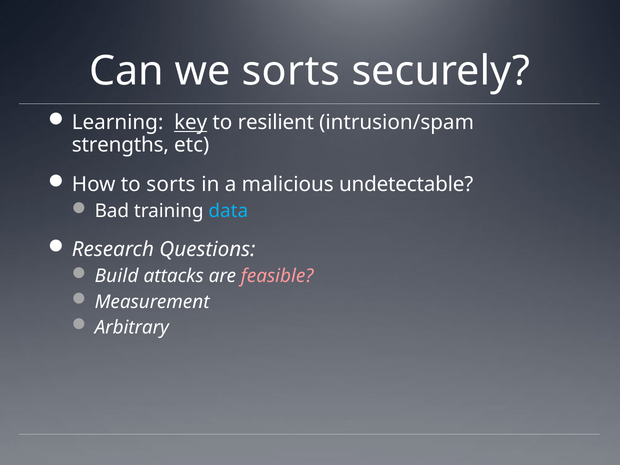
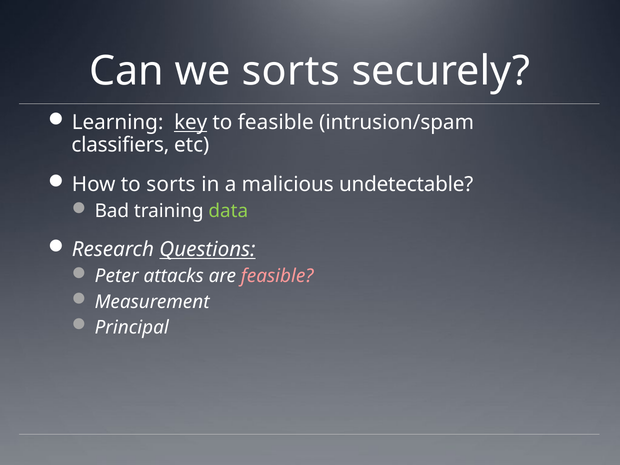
to resilient: resilient -> feasible (276, 123)
strengths: strengths -> classifiers (120, 145)
data colour: light blue -> light green (228, 211)
Questions underline: none -> present (207, 250)
Build: Build -> Peter (117, 276)
Arbitrary: Arbitrary -> Principal (132, 327)
